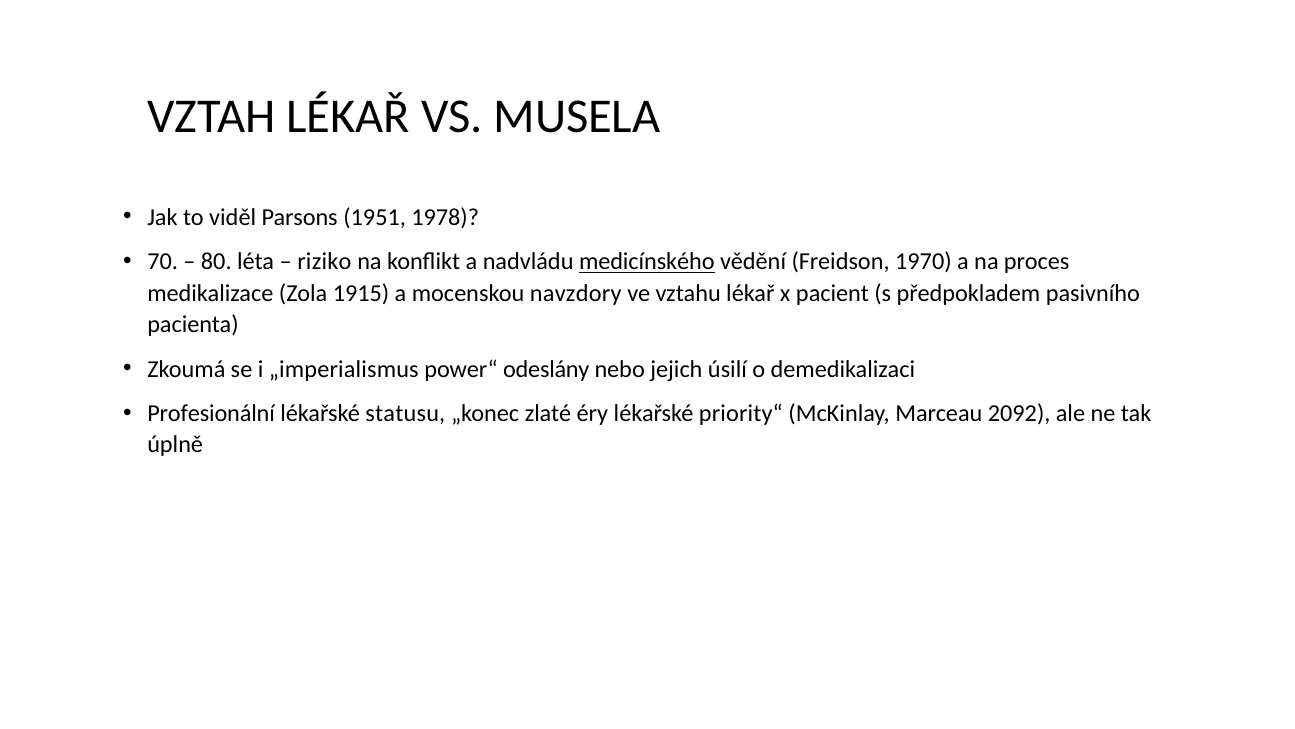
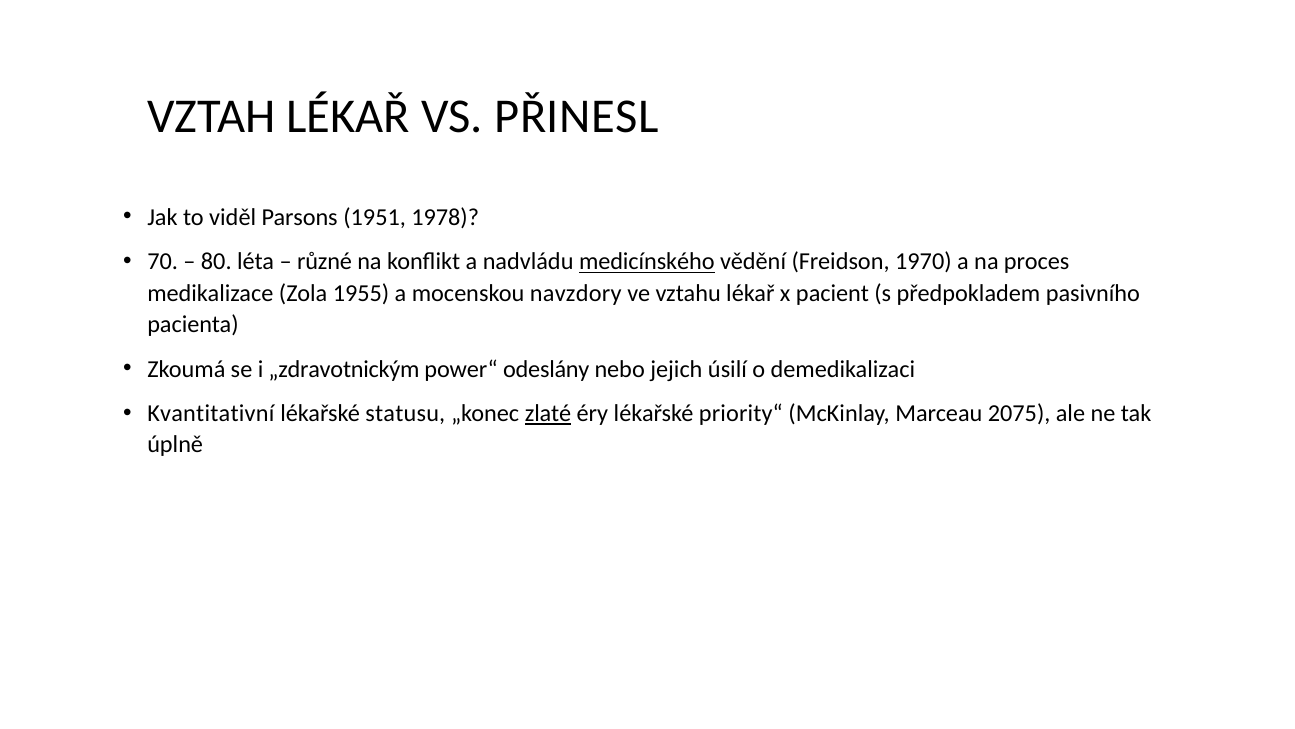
MUSELA: MUSELA -> PŘINESL (577, 117)
riziko: riziko -> různé (325, 262)
1915: 1915 -> 1955 (361, 293)
„imperialismus: „imperialismus -> „zdravotnickým (344, 369)
Profesionální: Profesionální -> Kvantitativní (211, 413)
zlaté underline: none -> present (548, 413)
2092: 2092 -> 2075 (1019, 413)
